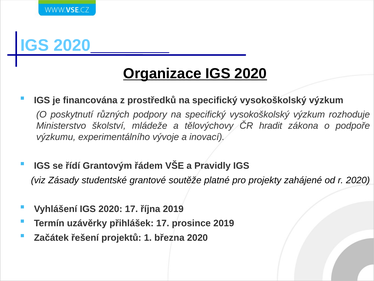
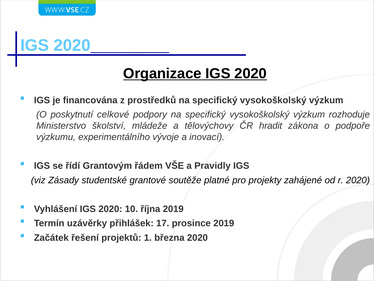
různých: různých -> celkové (113, 114)
2020 17: 17 -> 10 (131, 209)
